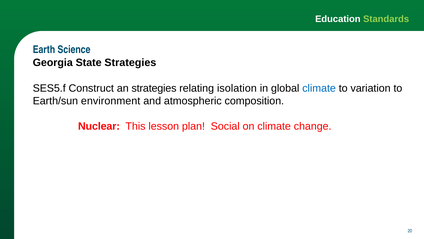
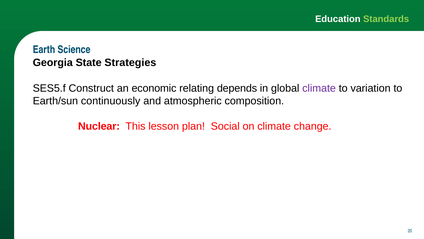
an strategies: strategies -> economic (154, 88)
isolation: isolation -> depends (237, 88)
climate colour: blue -> purple (319, 88)
environment: environment -> continuously (111, 101)
